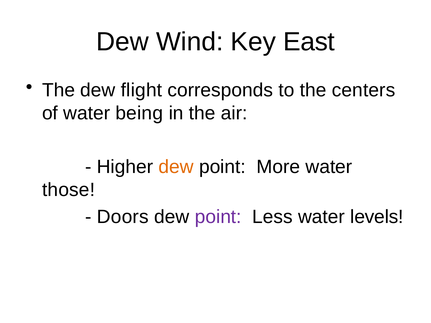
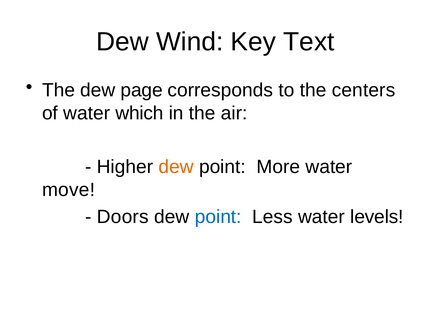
East: East -> Text (309, 42)
flight: flight -> page (142, 90)
being: being -> which (139, 113)
those: those -> move (69, 190)
point colour: purple -> blue (218, 217)
